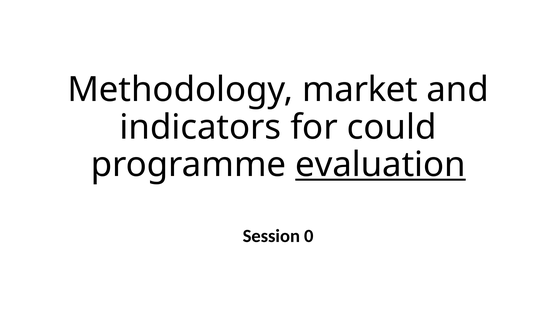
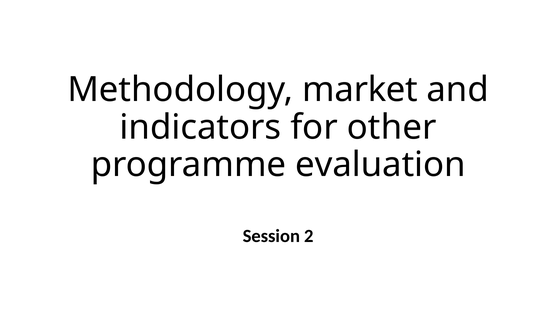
could: could -> other (392, 127)
evaluation underline: present -> none (380, 165)
0: 0 -> 2 (309, 236)
